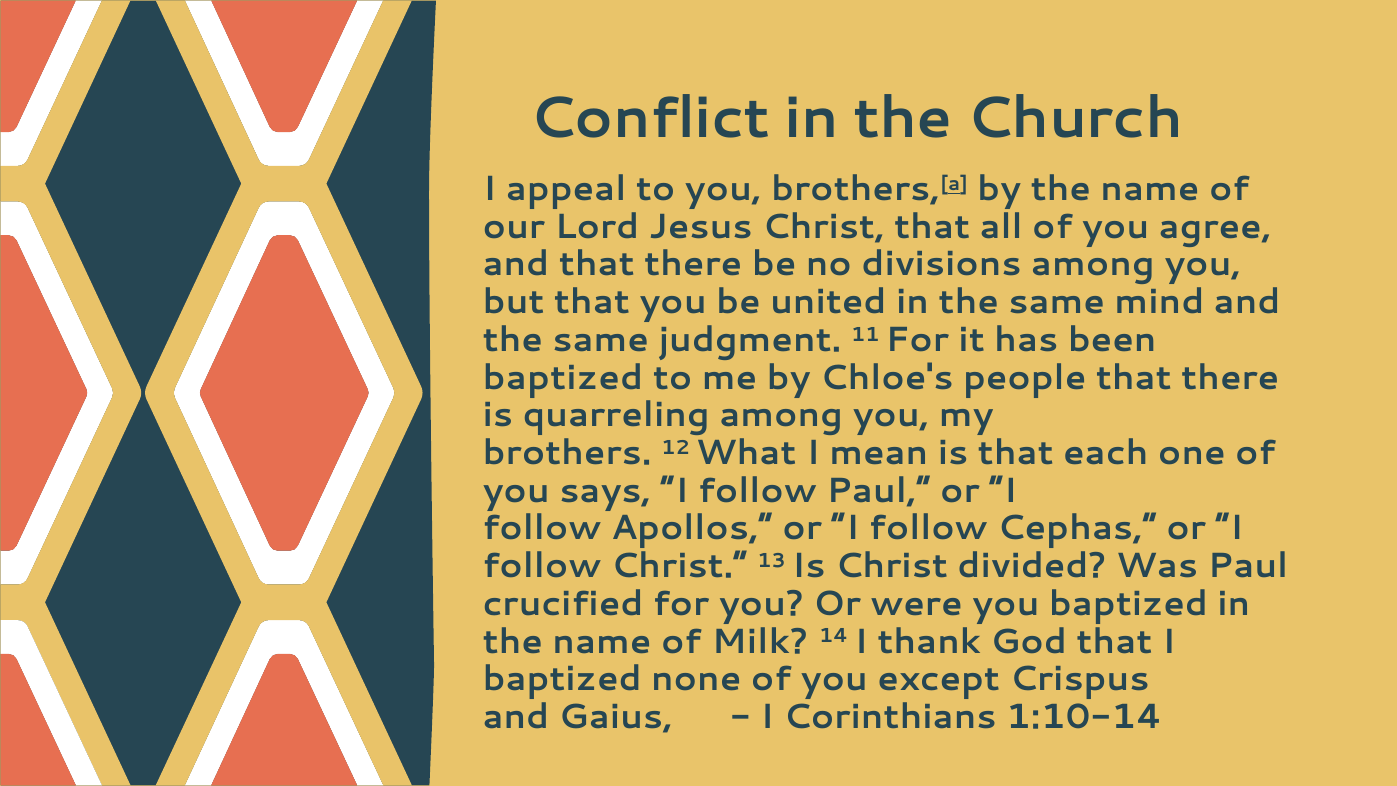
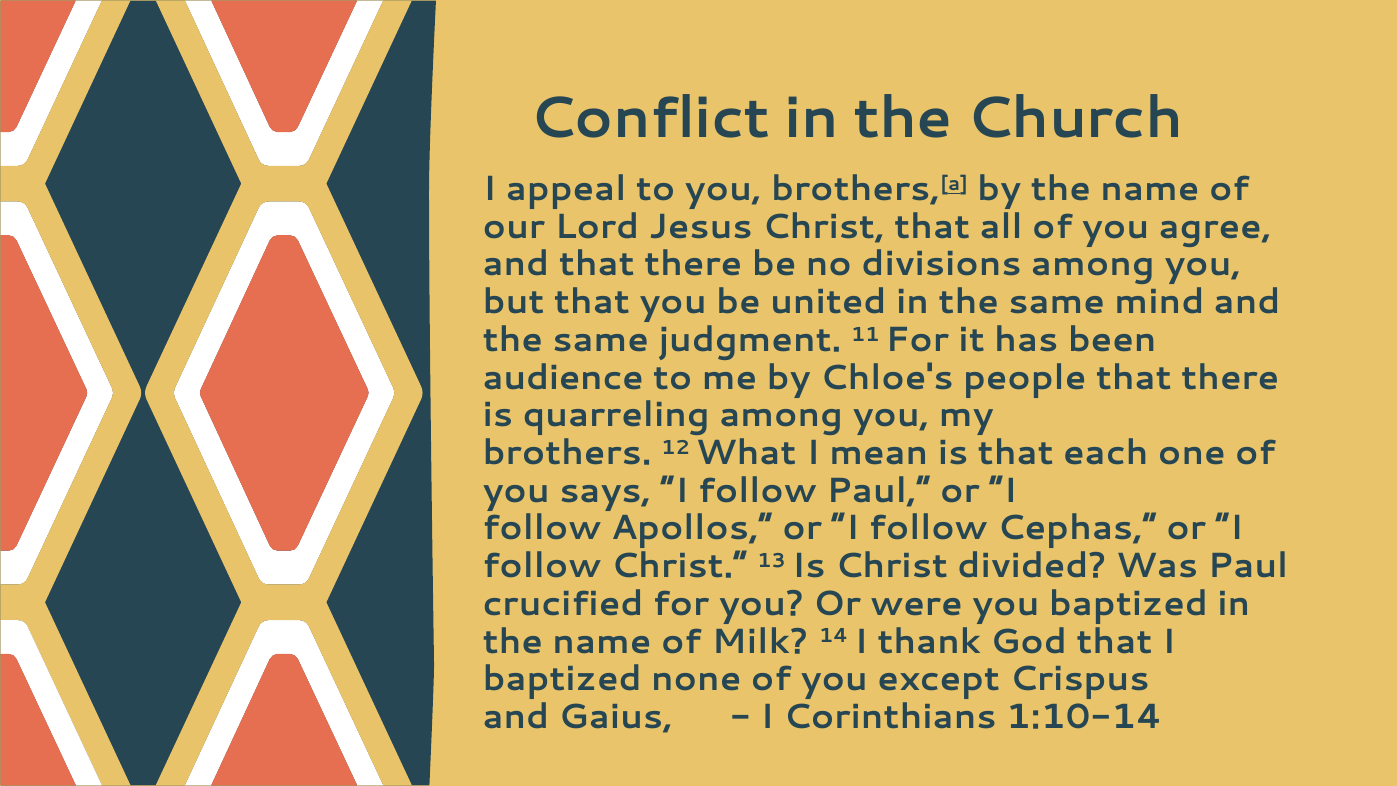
baptized: baptized -> audience (563, 377)
